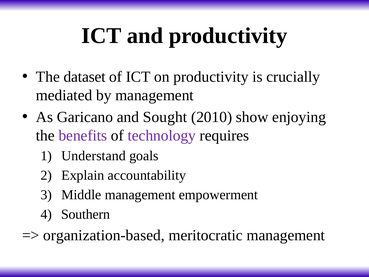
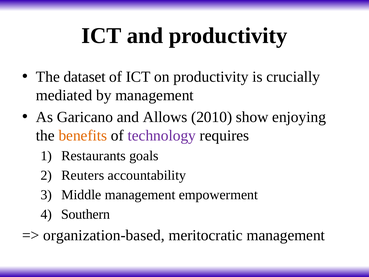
Sought: Sought -> Allows (165, 117)
benefits colour: purple -> orange (83, 135)
Understand: Understand -> Restaurants (94, 156)
Explain: Explain -> Reuters (83, 175)
